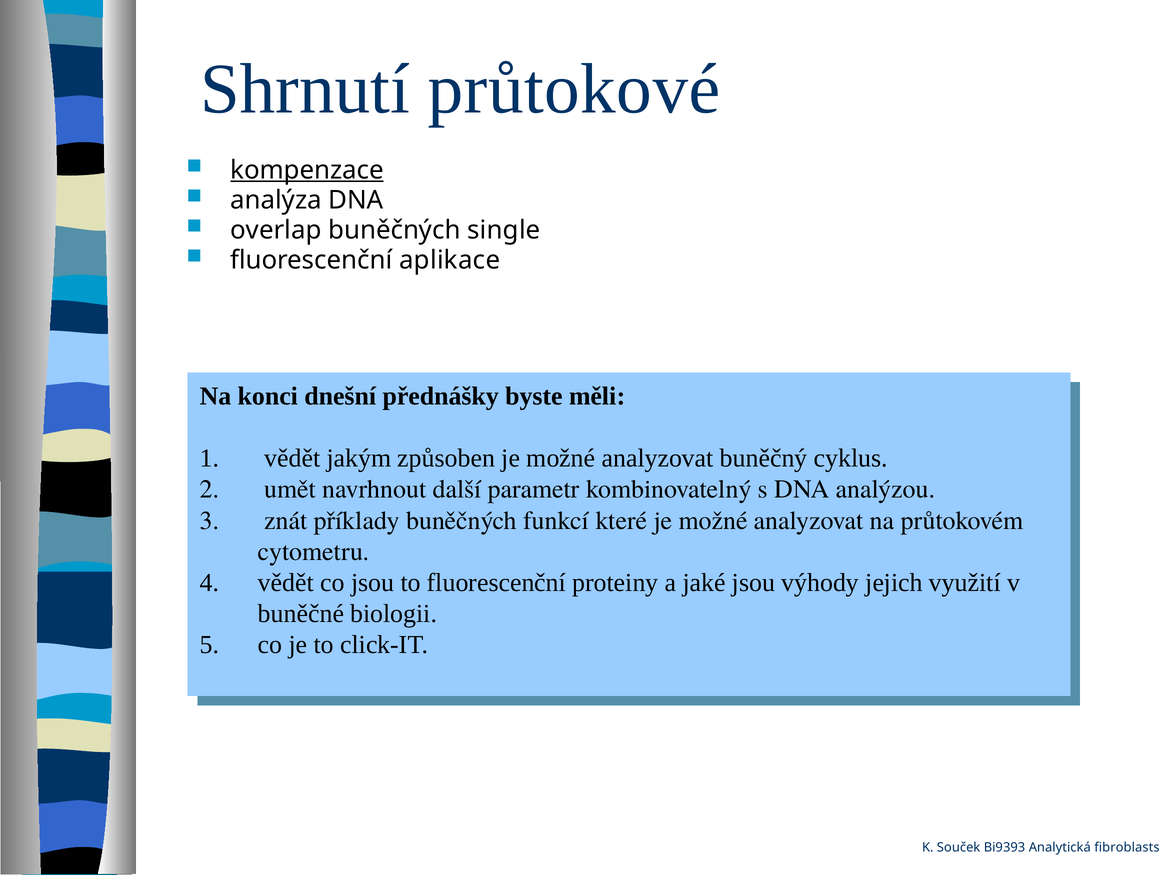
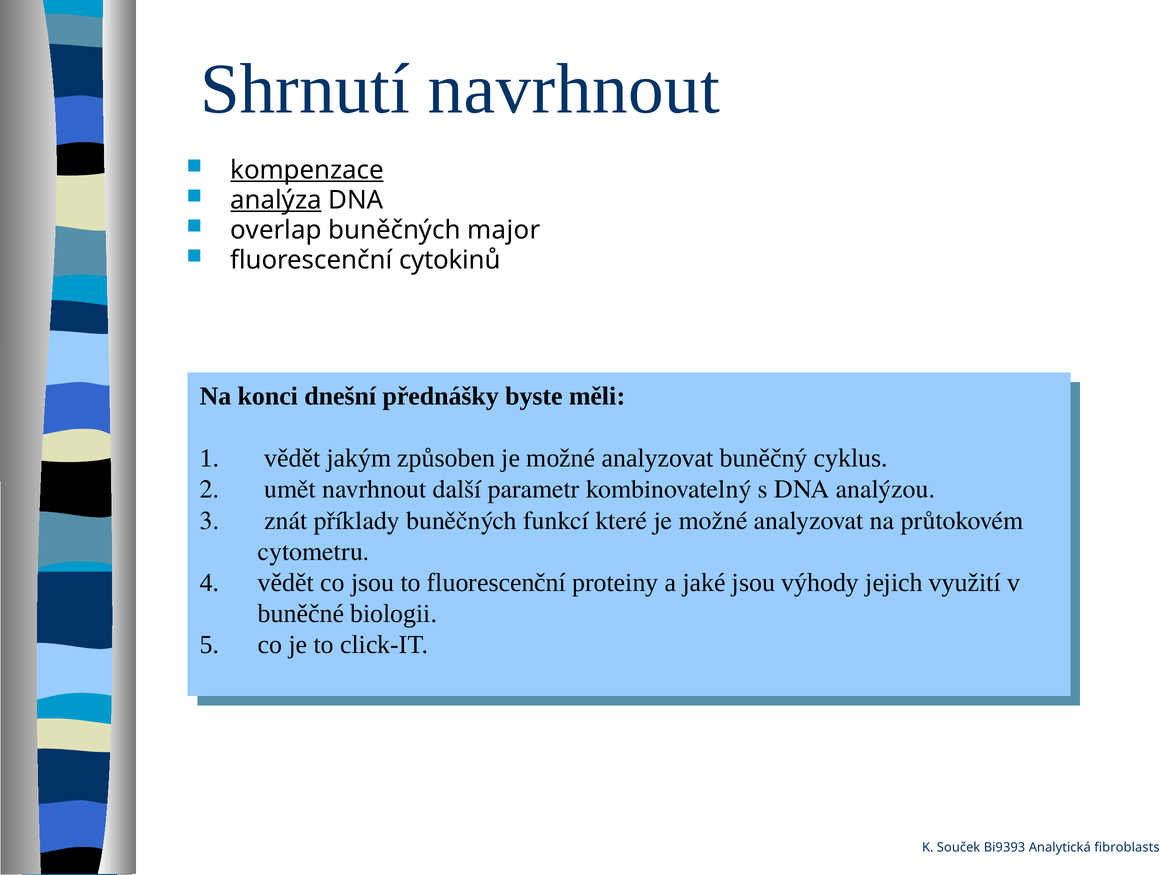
Shrnutí průtokové: průtokové -> navrhnout (574, 89)
analýza underline: none -> present (276, 200)
single: single -> major (504, 230)
aplikace: aplikace -> cytokinů (450, 260)
